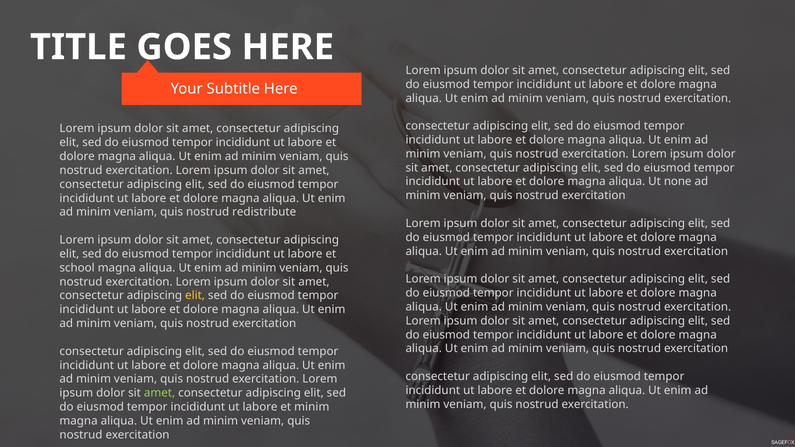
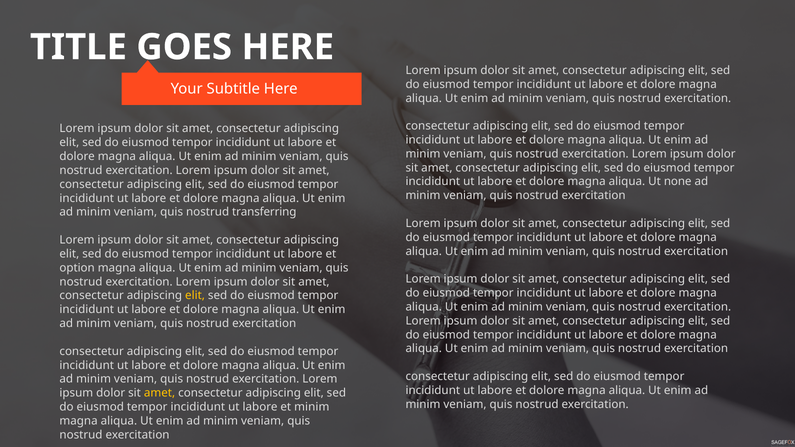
redistribute: redistribute -> transferring (264, 212)
school: school -> option (77, 268)
amet colour: light green -> yellow (160, 393)
